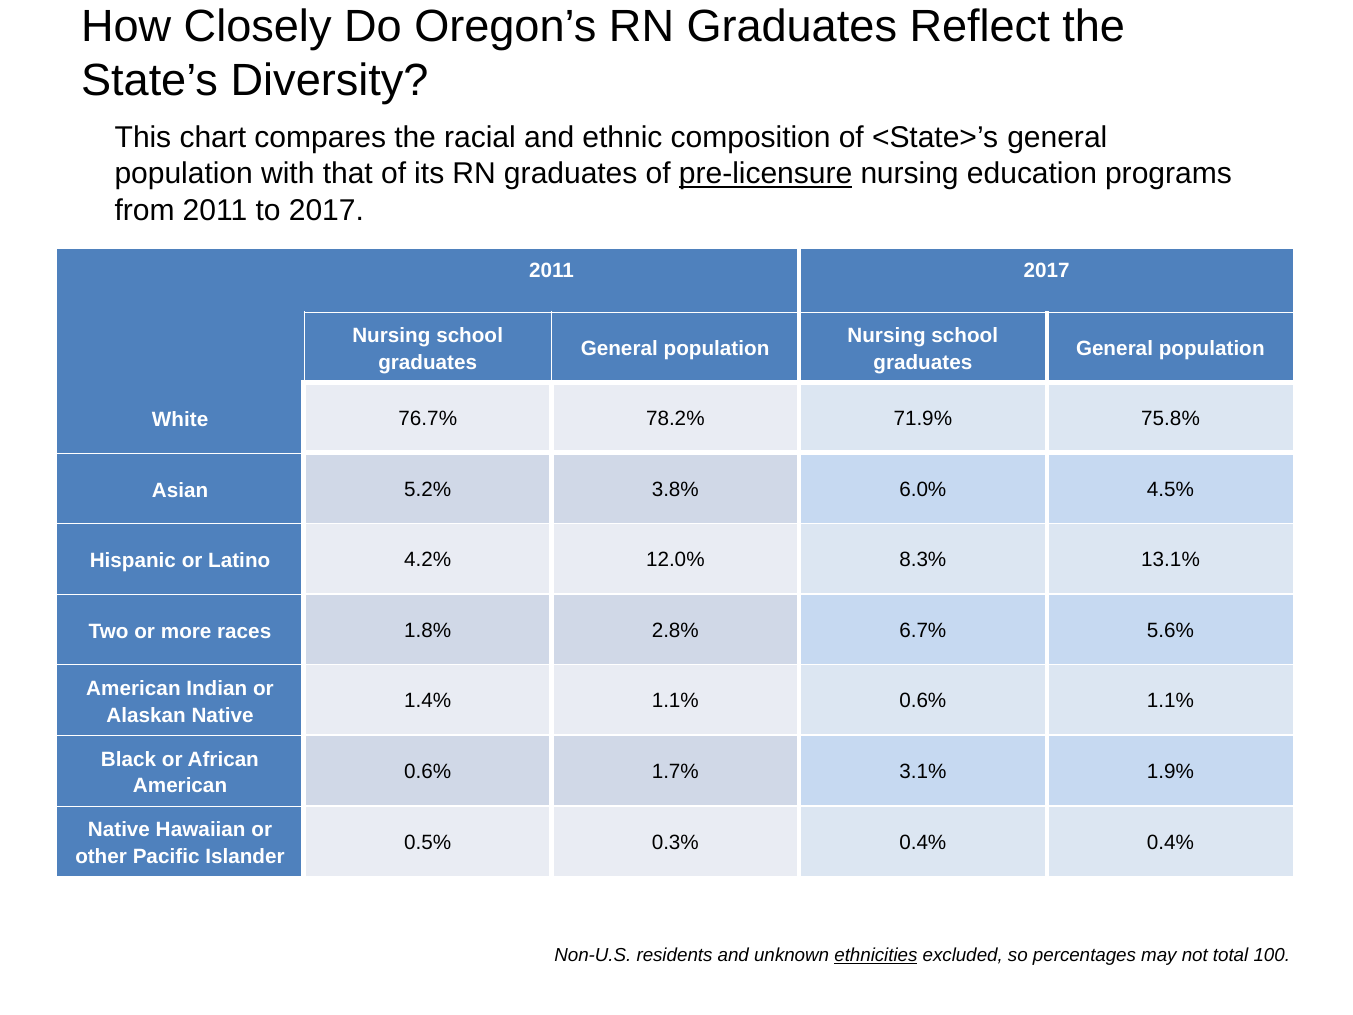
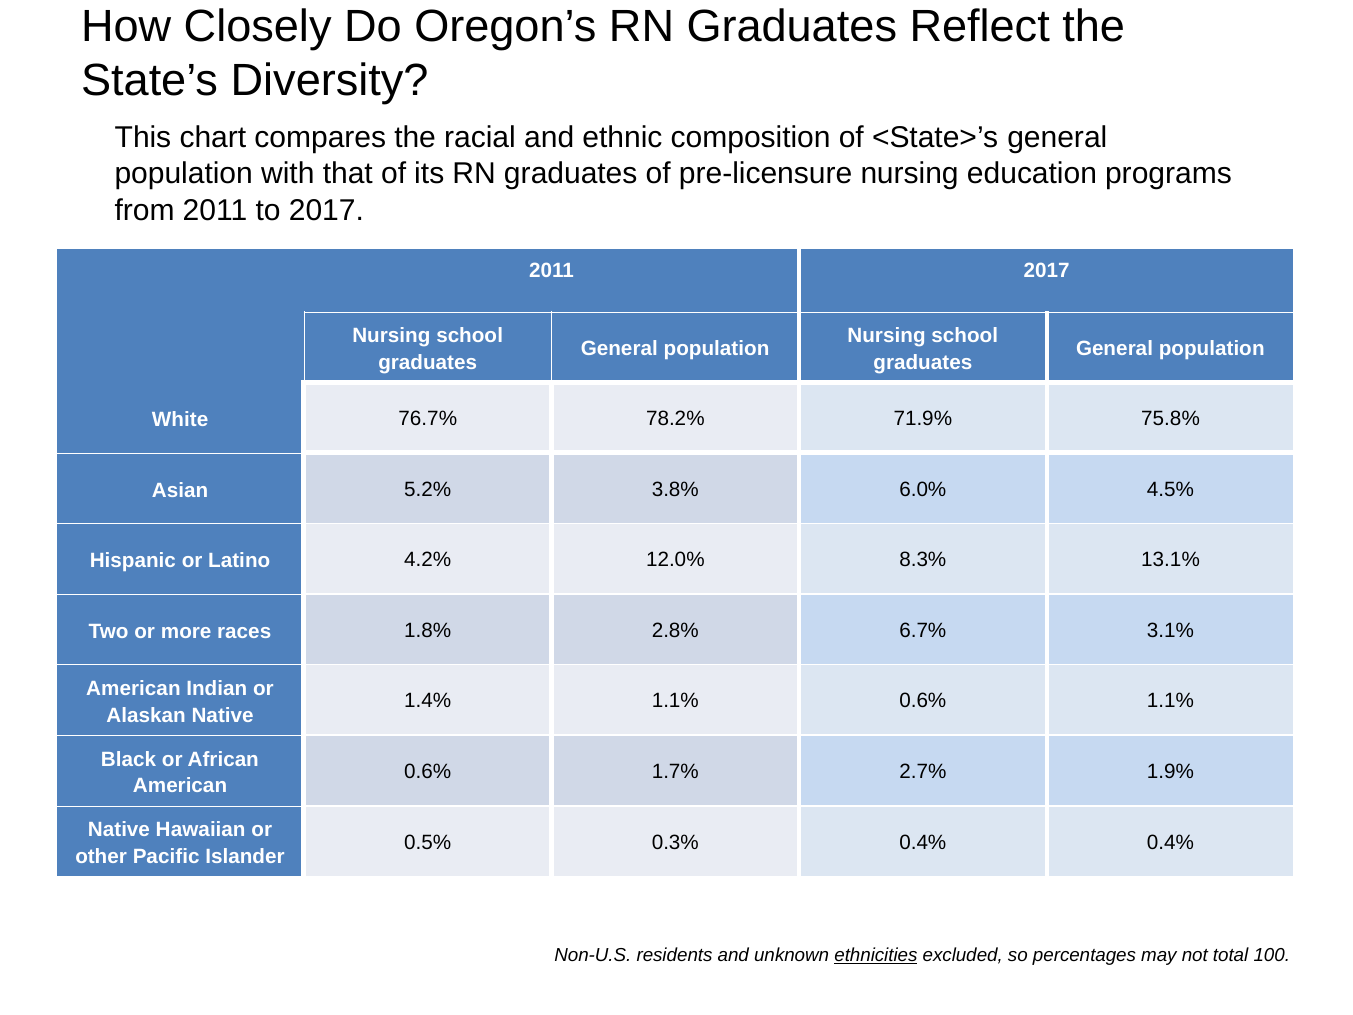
pre-licensure underline: present -> none (766, 174)
5.6%: 5.6% -> 3.1% (1170, 630)
3.1%: 3.1% -> 2.7% (923, 771)
